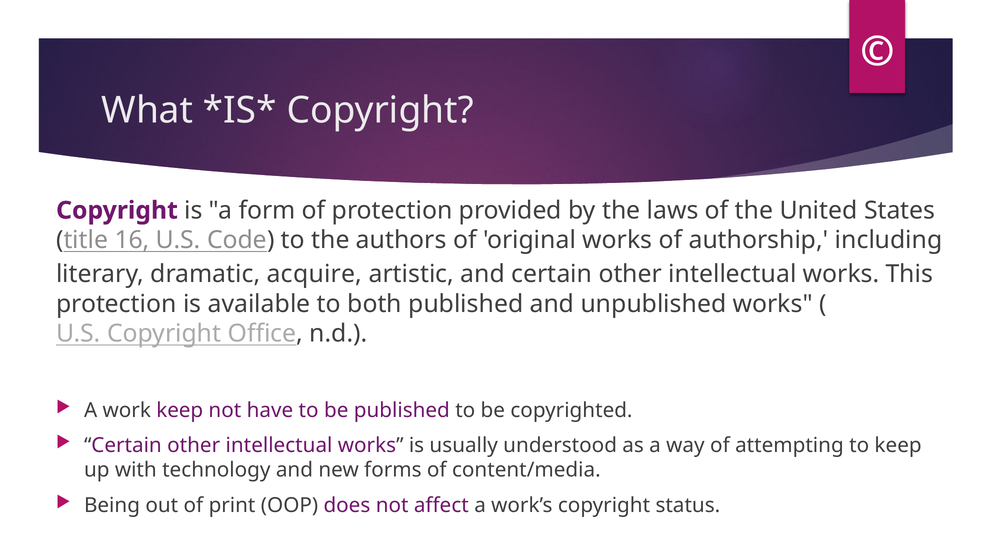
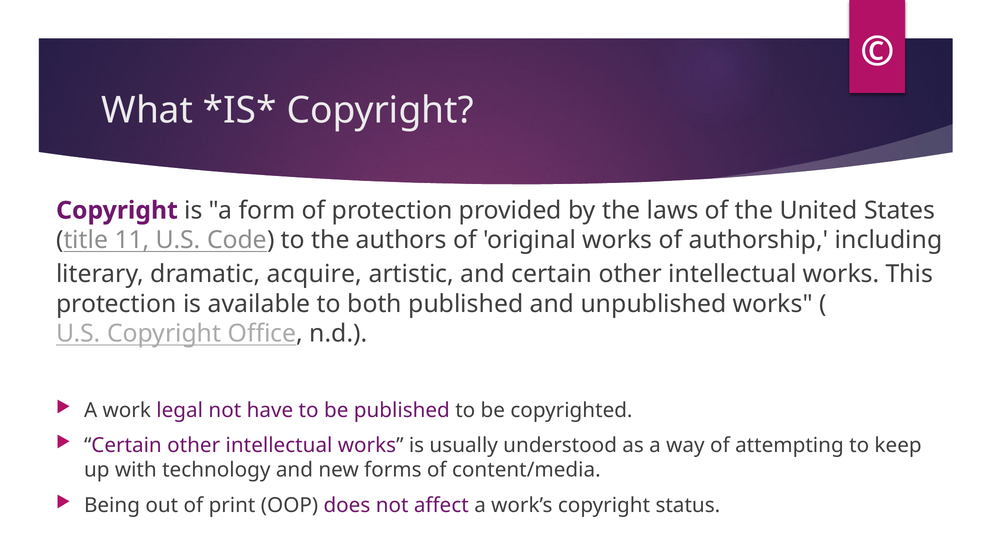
16: 16 -> 11 (132, 240)
work keep: keep -> legal (180, 410)
